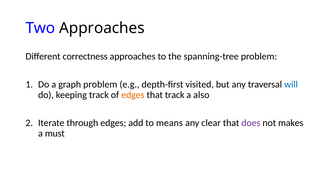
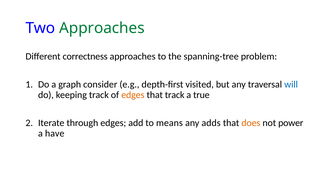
Approaches colour: black -> green (102, 28)
graph problem: problem -> consider (100, 85)
also: also -> true (201, 95)
clear: clear -> adds (211, 123)
does colour: purple -> orange (251, 123)
makes: makes -> power (291, 123)
must: must -> have (55, 134)
